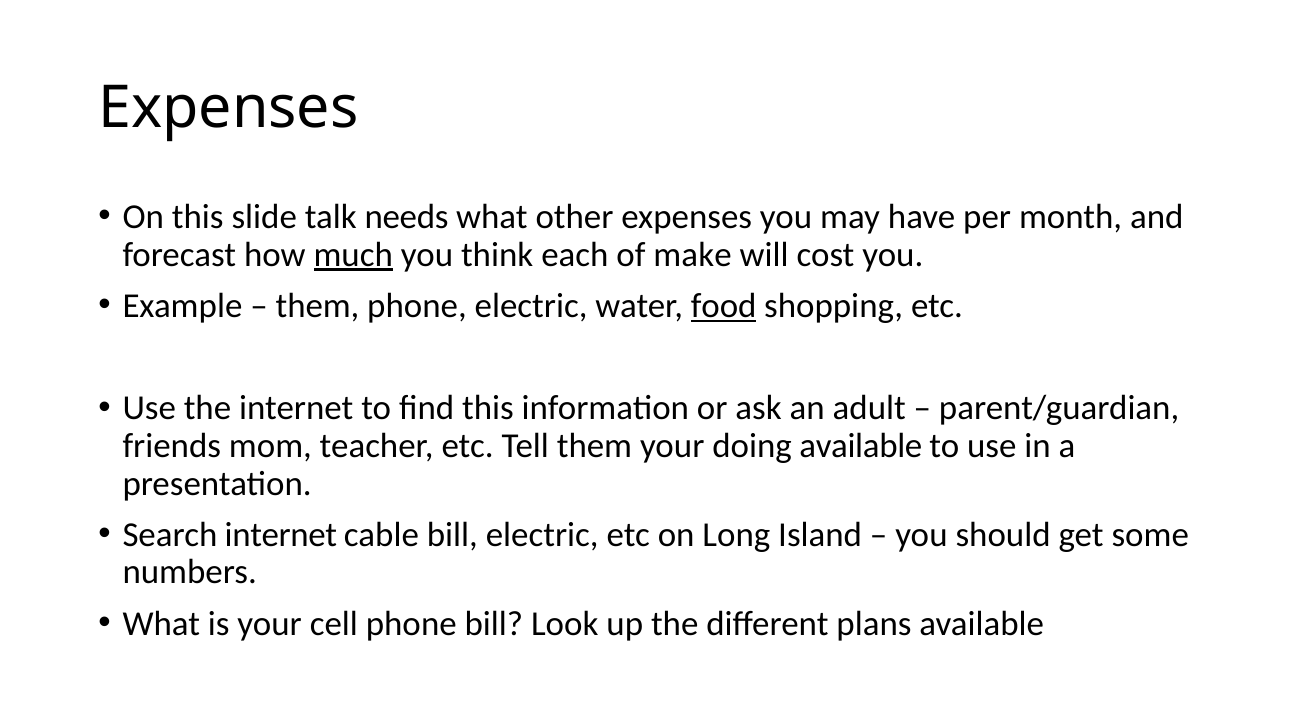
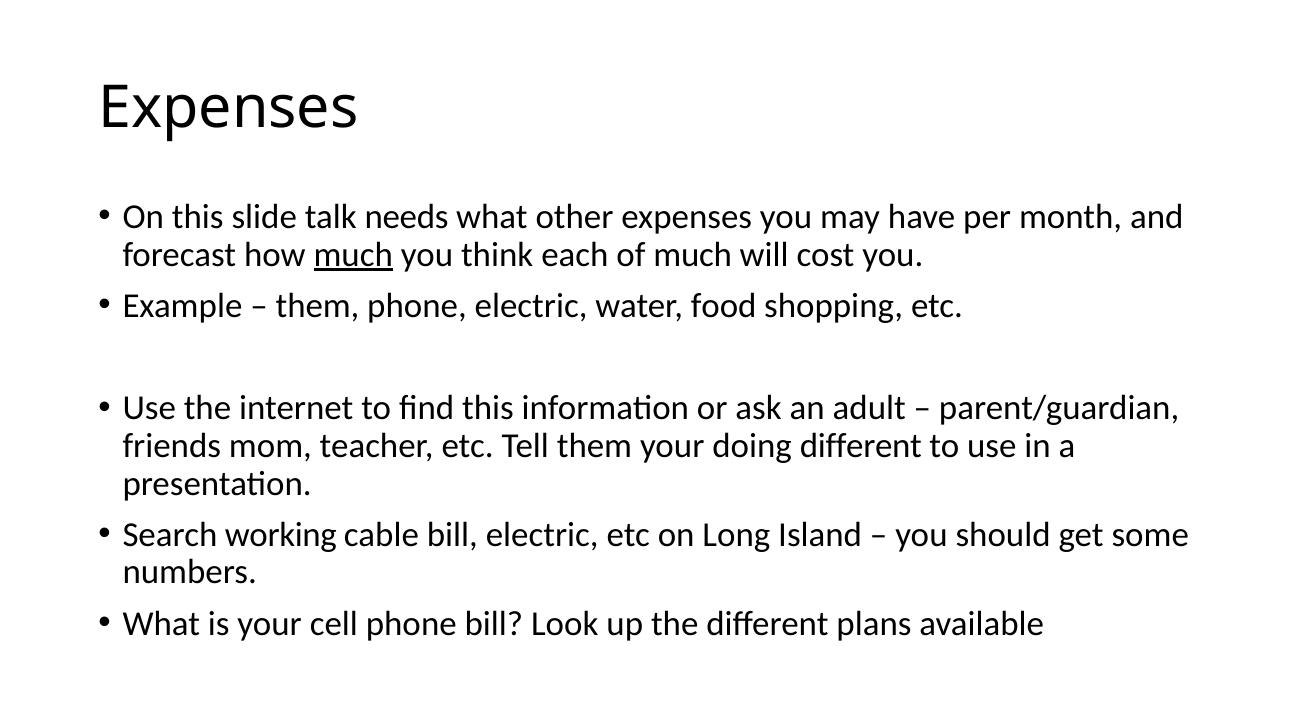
of make: make -> much (693, 254)
food underline: present -> none (724, 305)
doing available: available -> different (861, 446)
Search internet: internet -> working (281, 534)
